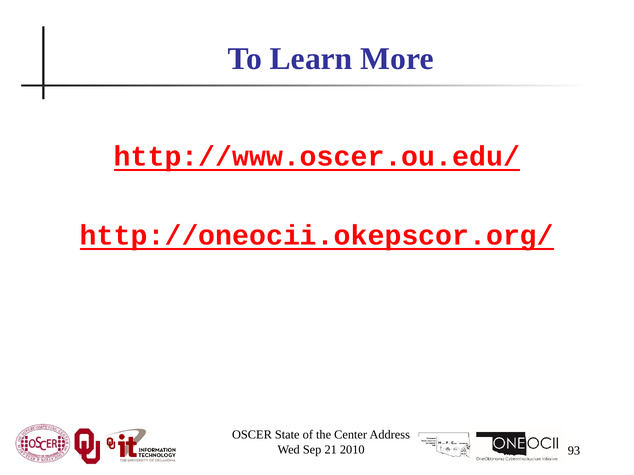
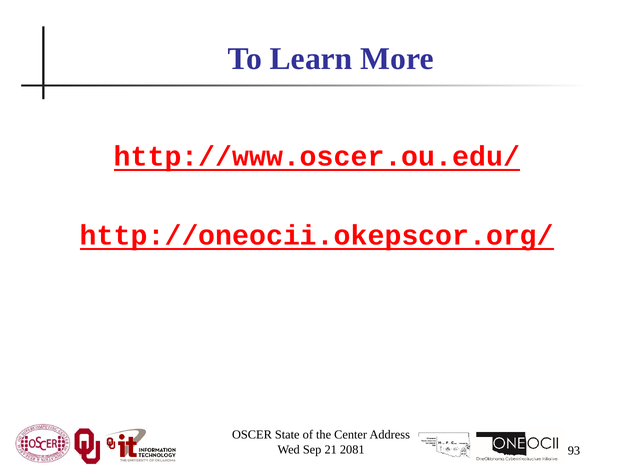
2010: 2010 -> 2081 (352, 450)
